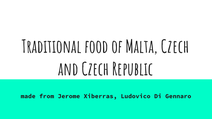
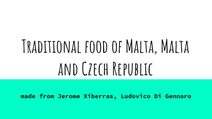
Malta Czech: Czech -> Malta (175, 47)
